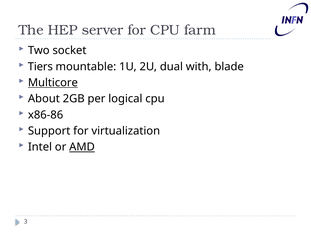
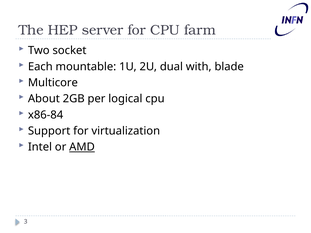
Tiers: Tiers -> Each (40, 67)
Multicore underline: present -> none (53, 83)
x86-86: x86-86 -> x86-84 (46, 115)
